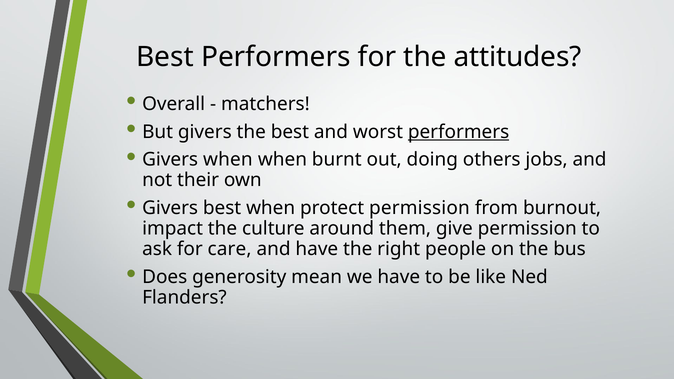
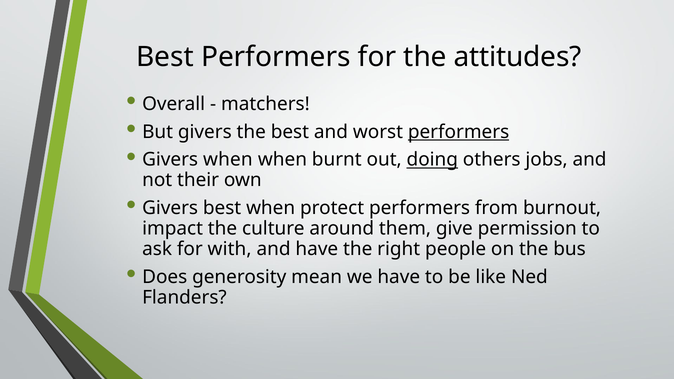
doing underline: none -> present (432, 160)
protect permission: permission -> performers (420, 208)
care: care -> with (230, 249)
